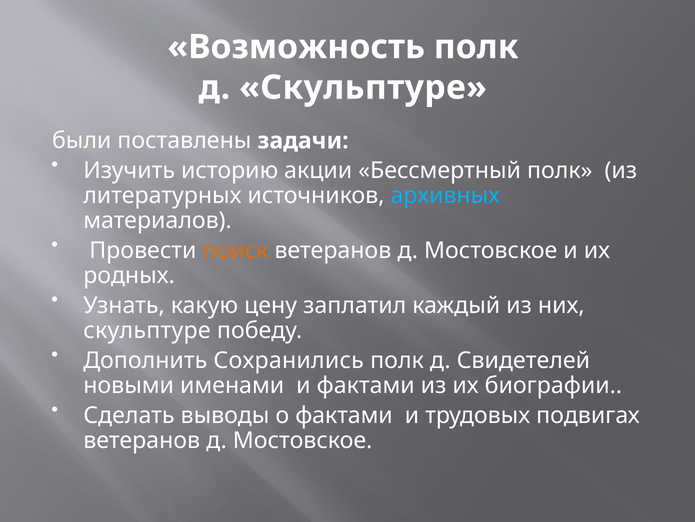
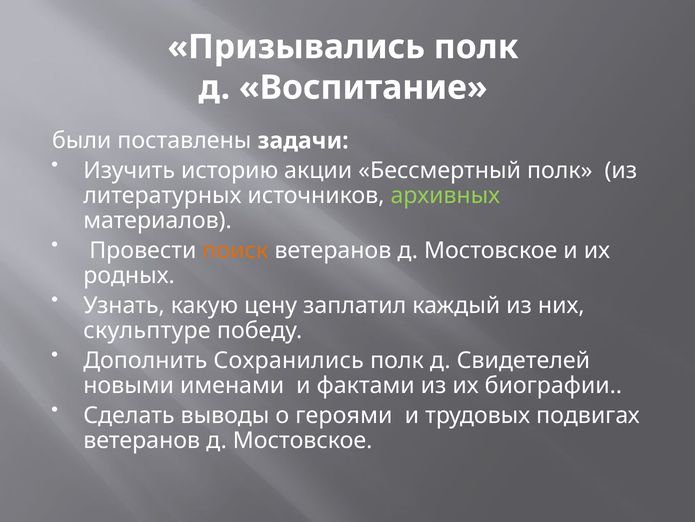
Возможность: Возможность -> Призывались (296, 47)
д Скульптуре: Скульптуре -> Воспитание (363, 87)
архивных colour: light blue -> light green (445, 195)
о фактами: фактами -> героями (344, 415)
